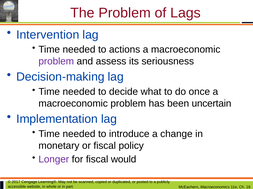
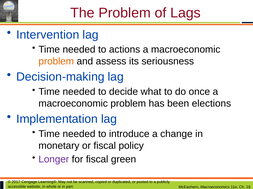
problem colour: purple -> orange (56, 62)
uncertain: uncertain -> elections (211, 104)
would: would -> green (124, 160)
